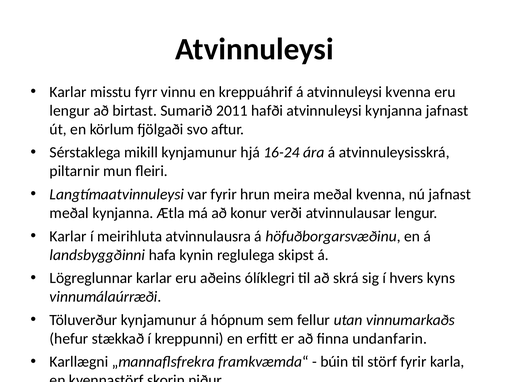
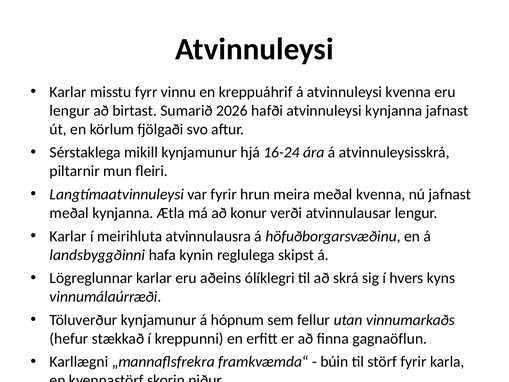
2011: 2011 -> 2026 (232, 111)
undanfarin: undanfarin -> gagnaöflun (390, 338)
